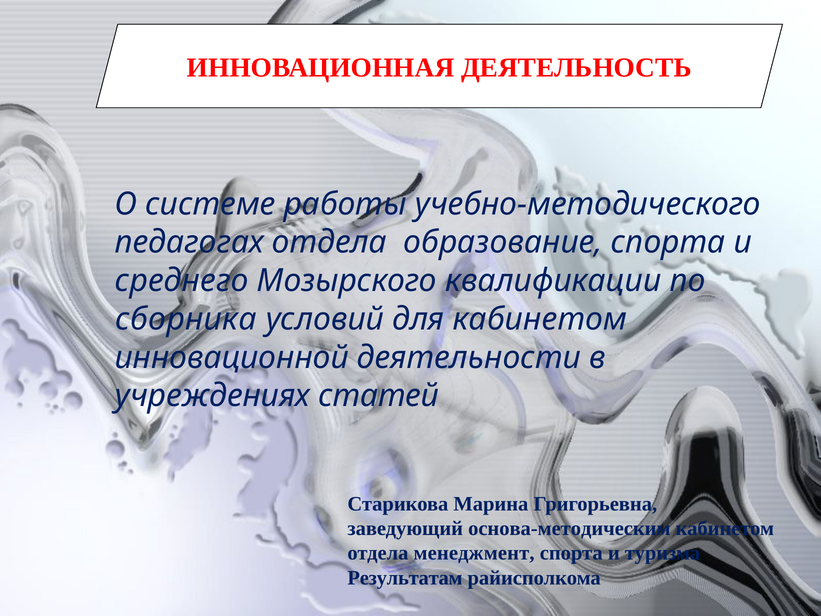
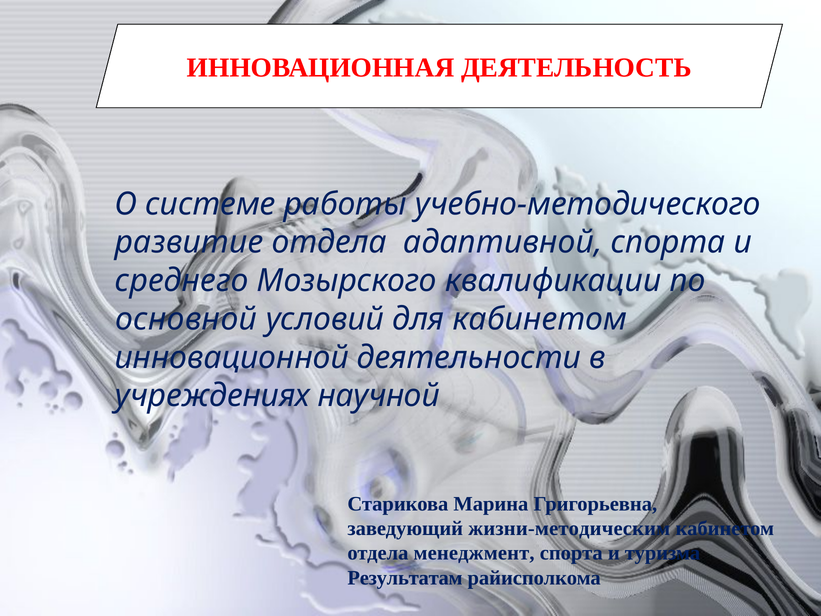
педагогах: педагогах -> развитие (189, 242)
образование: образование -> адаптивной (503, 242)
сборника: сборника -> основной (186, 319)
статей: статей -> научной (379, 396)
основа-методическим: основа-методическим -> жизни-методическим (569, 528)
